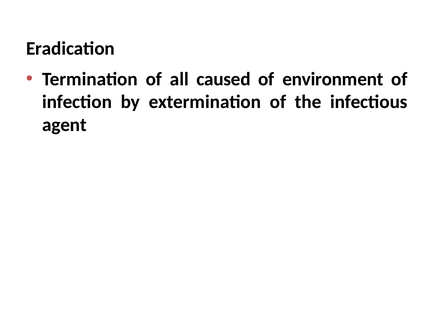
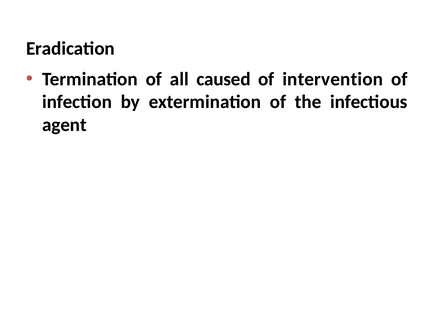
environment: environment -> intervention (333, 79)
